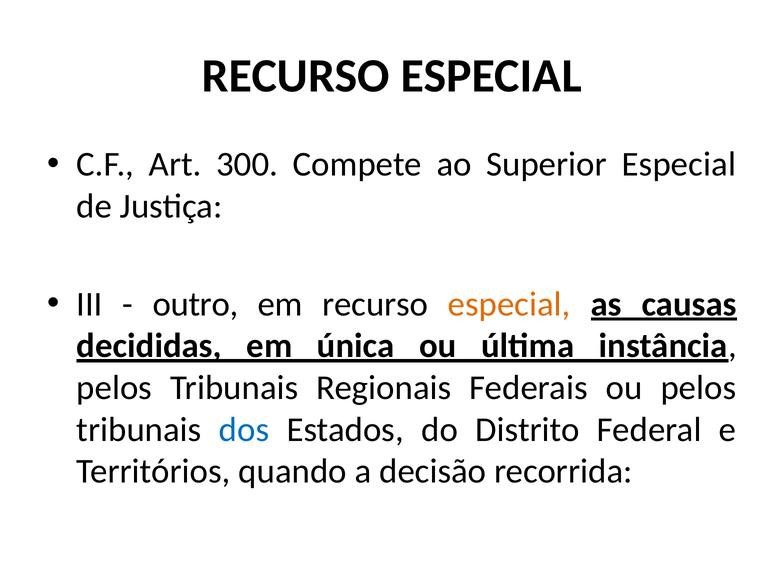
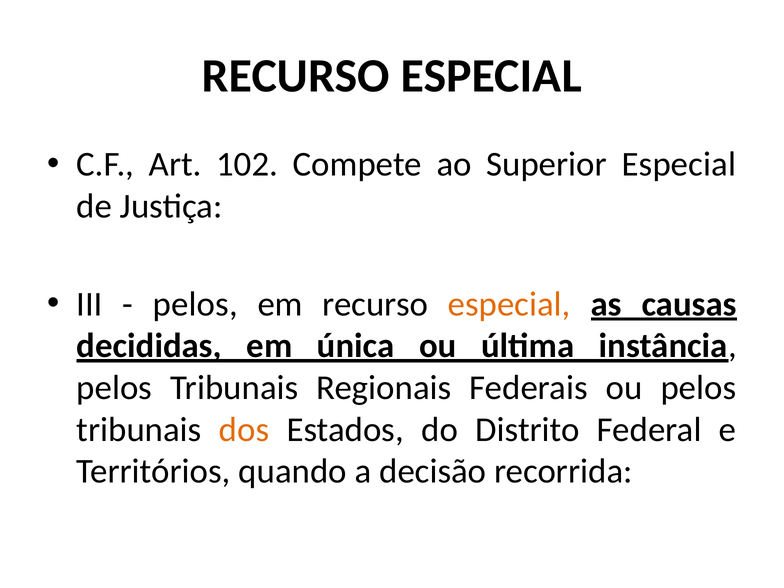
300: 300 -> 102 (247, 164)
outro: outro -> pelos (195, 304)
dos colour: blue -> orange (244, 430)
